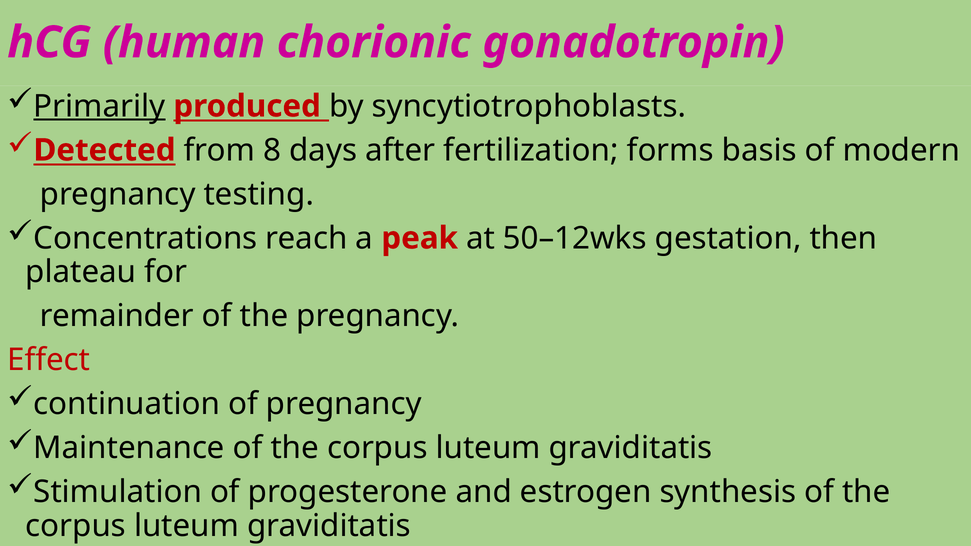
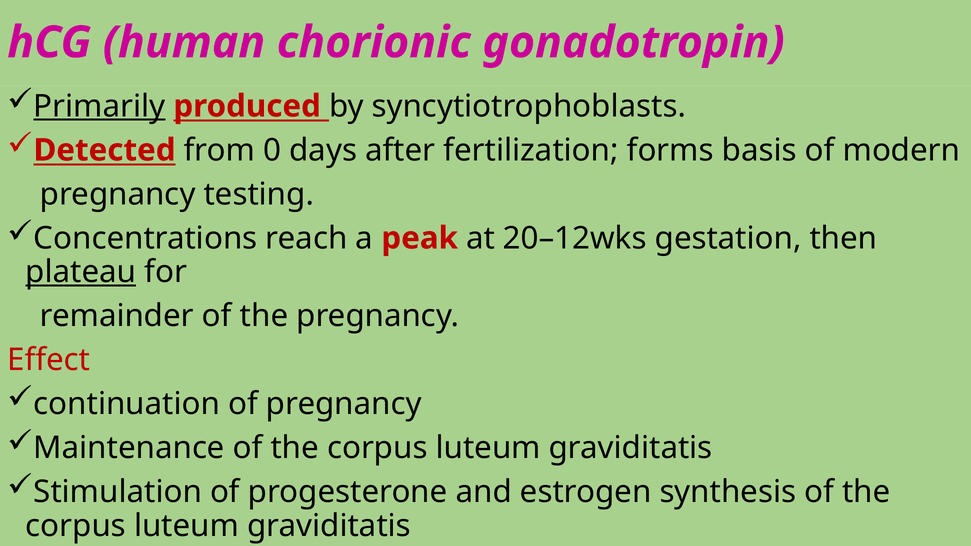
8: 8 -> 0 (272, 150)
50–12wks: 50–12wks -> 20–12wks (575, 238)
plateau underline: none -> present (81, 272)
